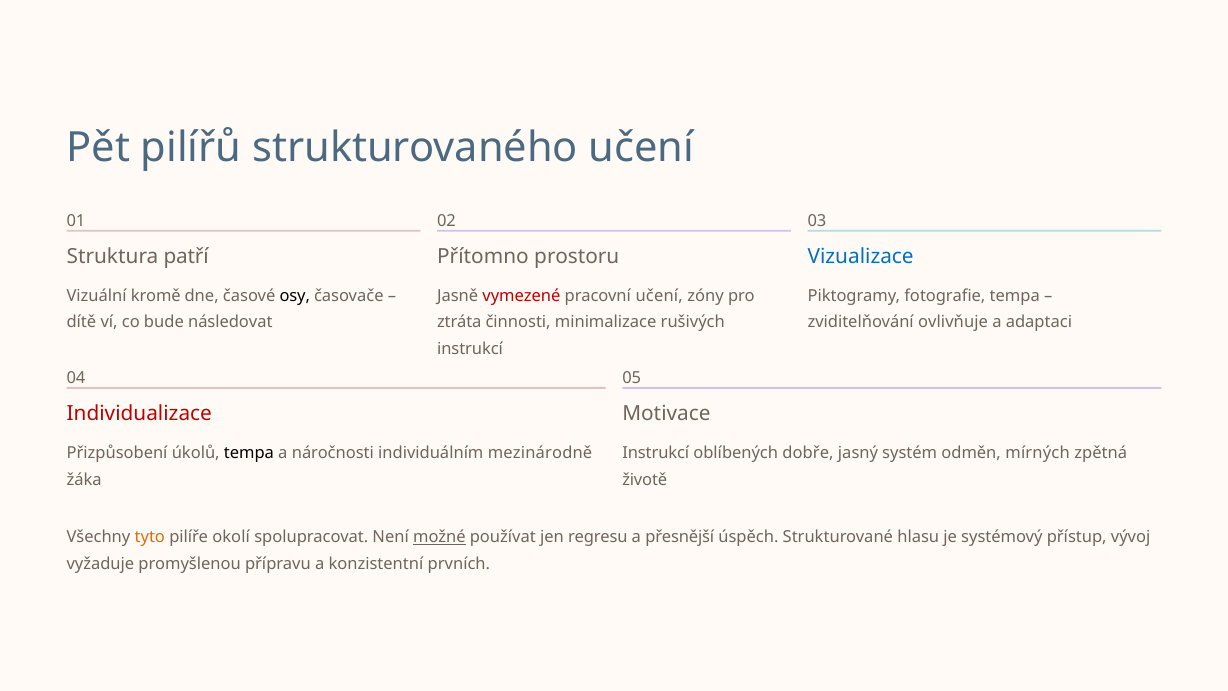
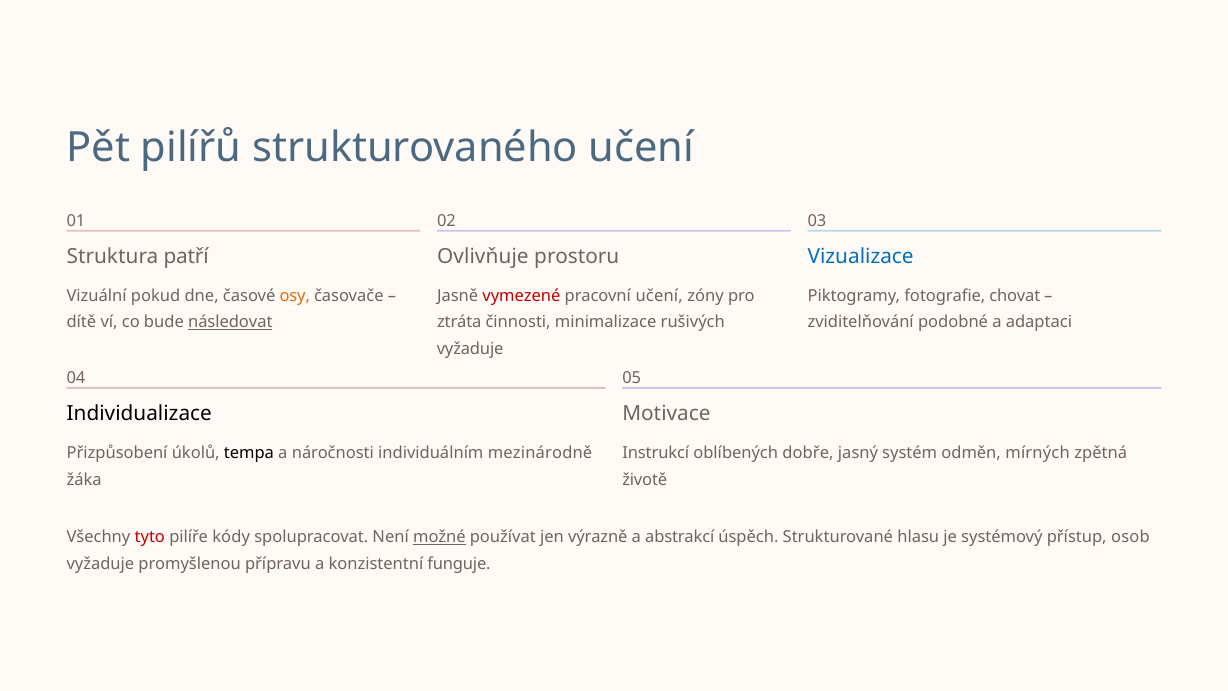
Přítomno: Přítomno -> Ovlivňuje (483, 256)
kromě: kromě -> pokud (156, 296)
osy colour: black -> orange (295, 296)
fotografie tempa: tempa -> chovat (1015, 296)
následovat underline: none -> present (230, 322)
ovlivňuje: ovlivňuje -> podobné (953, 322)
instrukcí: instrukcí -> vyžaduje (470, 349)
Individualizace colour: red -> black (139, 413)
tyto colour: orange -> red (150, 537)
okolí: okolí -> kódy (231, 537)
regresu: regresu -> výrazně (598, 537)
přesnější: přesnější -> abstrakcí (680, 537)
vývoj: vývoj -> osob (1130, 537)
prvních: prvních -> funguje (459, 564)
